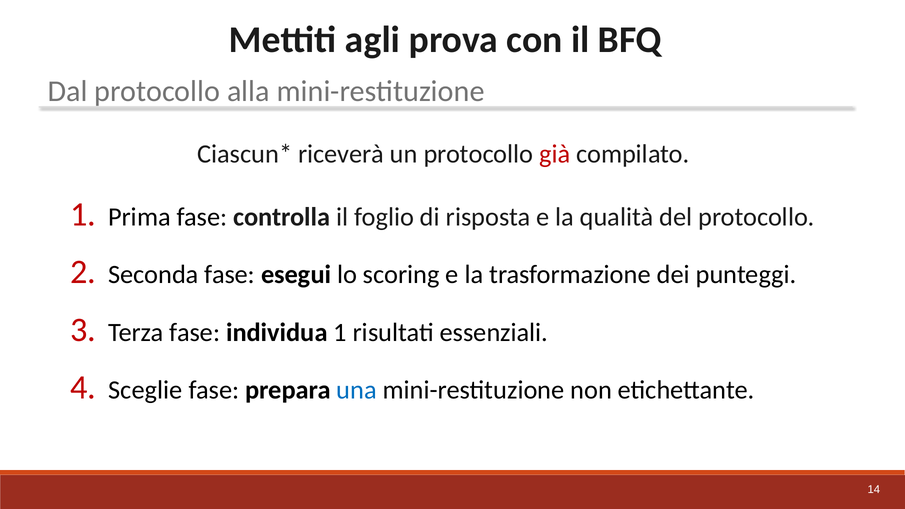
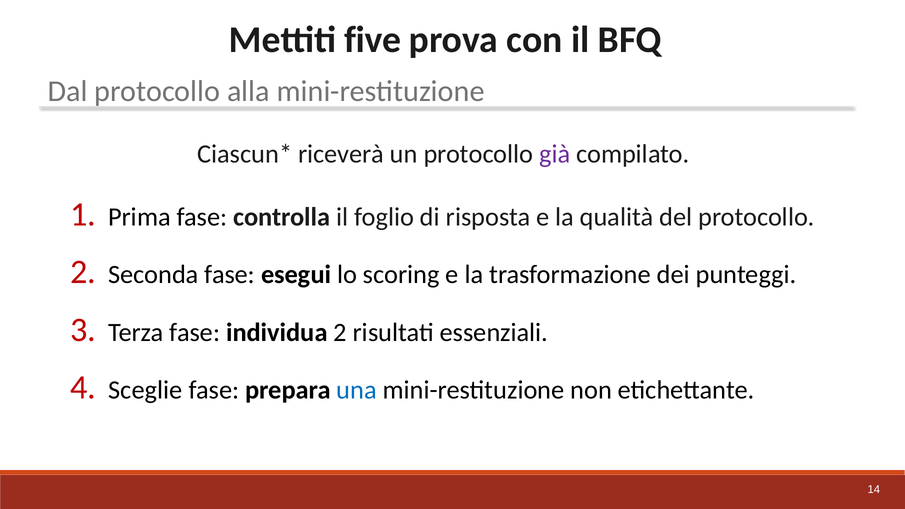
agli: agli -> five (373, 40)
già colour: red -> purple (555, 154)
individua 1: 1 -> 2 (340, 332)
